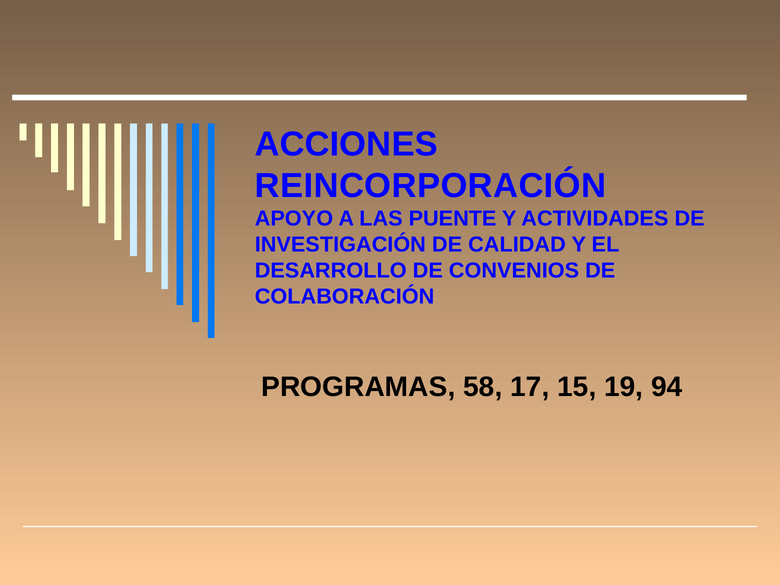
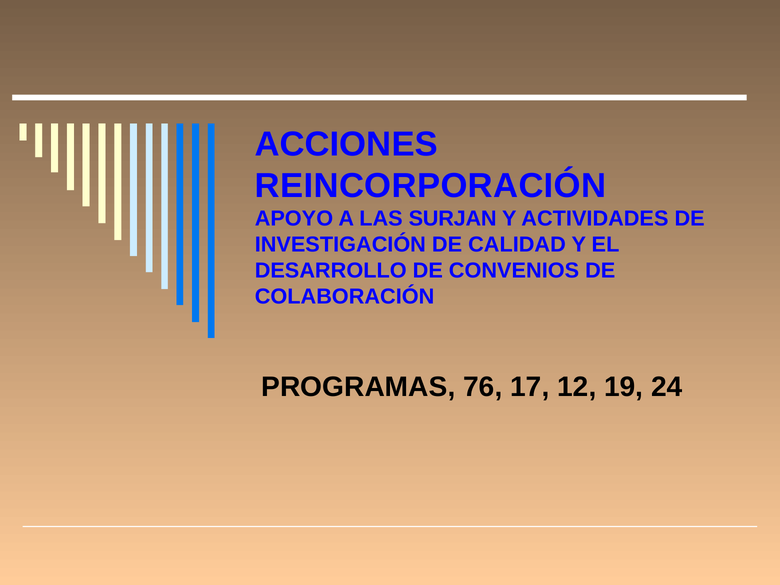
PUENTE: PUENTE -> SURJAN (453, 219)
58: 58 -> 76 (483, 387)
15: 15 -> 12 (577, 387)
94: 94 -> 24 (667, 387)
